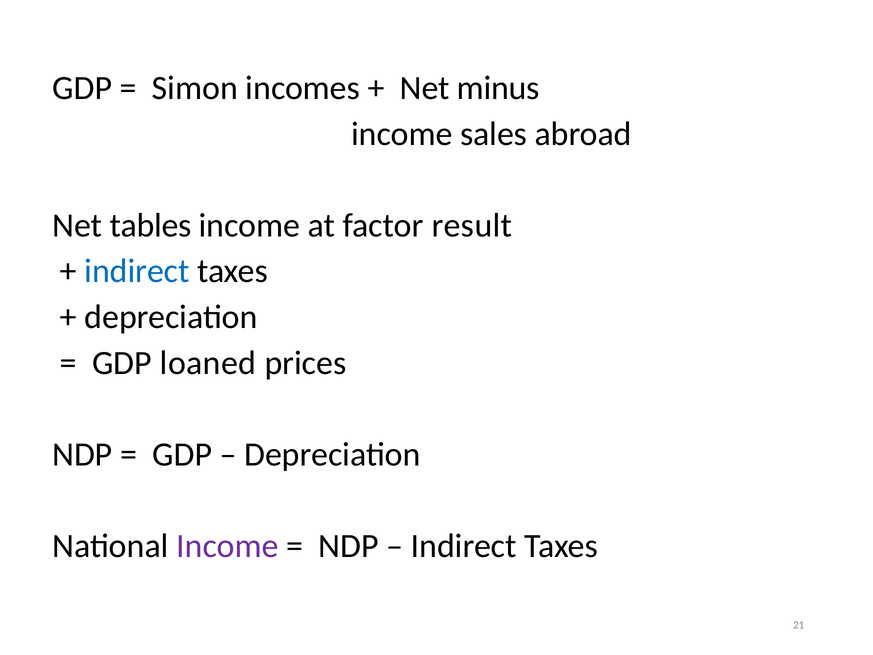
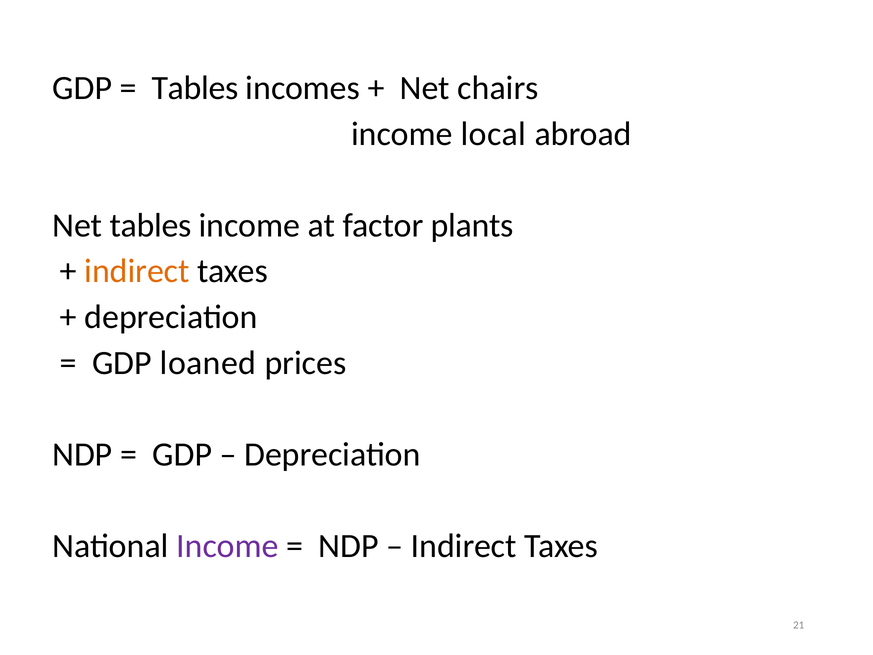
Simon: Simon -> Tables (195, 88)
minus: minus -> chairs (498, 88)
sales: sales -> local (493, 134)
result: result -> plants (472, 225)
indirect colour: blue -> orange (137, 271)
